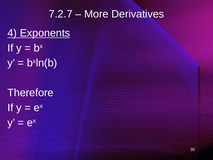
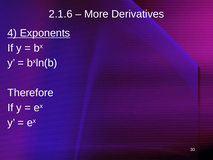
7.2.7: 7.2.7 -> 2.1.6 (61, 14)
